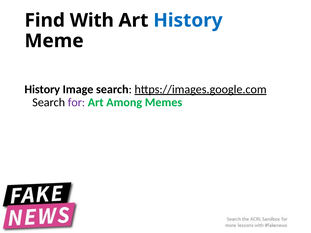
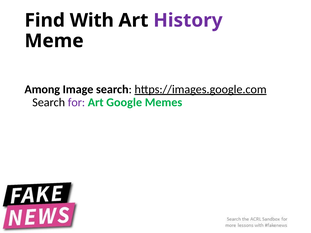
History colour: blue -> purple (188, 20)
History: History -> Among (42, 89)
Among: Among -> Google (124, 102)
